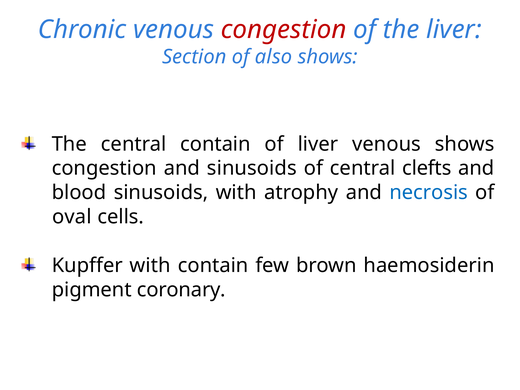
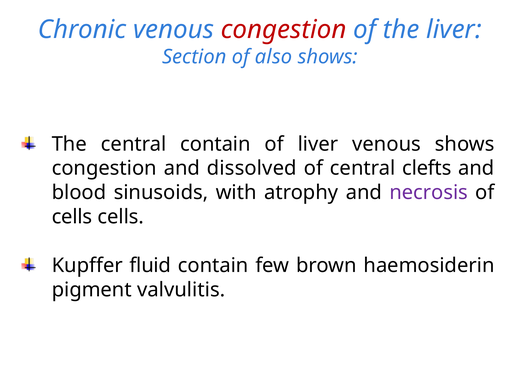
and sinusoids: sinusoids -> dissolved (252, 168)
necrosis colour: blue -> purple (429, 193)
oval: oval -> cells (72, 217)
Kupffer with: with -> fluid (150, 265)
coronary: coronary -> valvulitis (181, 290)
